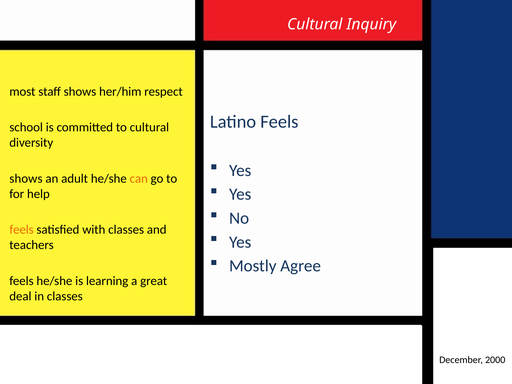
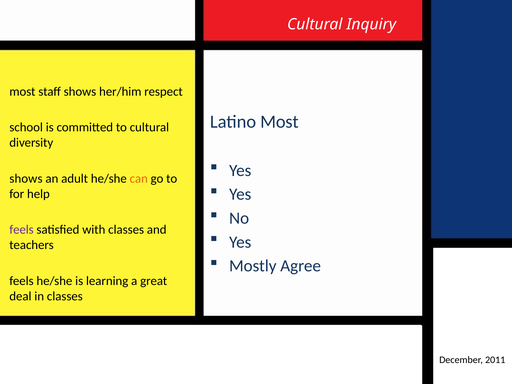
Latino Feels: Feels -> Most (279, 122)
feels colour: orange -> purple (22, 230)
2000: 2000 -> 2011 (495, 360)
